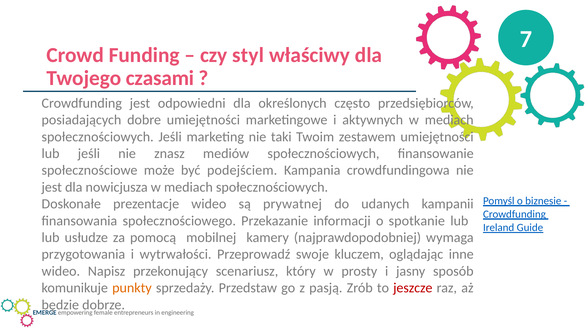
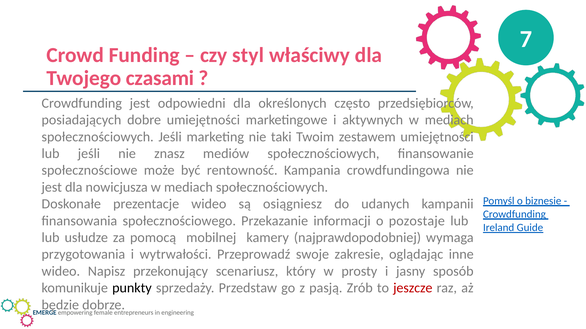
podejściem: podejściem -> rentowność (242, 171)
prywatnej: prywatnej -> osiągniesz (292, 204)
spotkanie: spotkanie -> pozostaje (417, 221)
kluczem: kluczem -> zakresie (359, 255)
punkty colour: orange -> black (132, 288)
